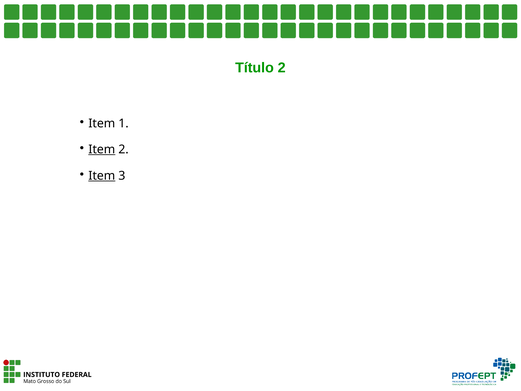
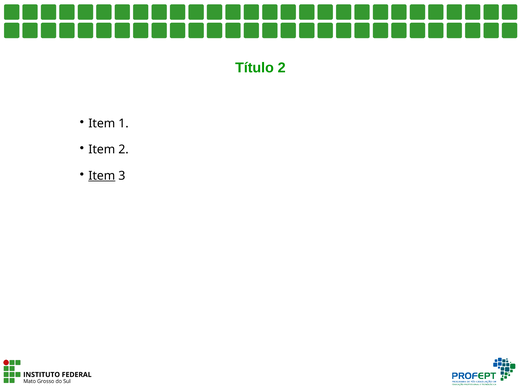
Item underline: present -> none (102, 149)
